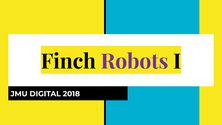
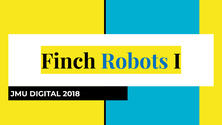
Robots colour: purple -> blue (135, 62)
